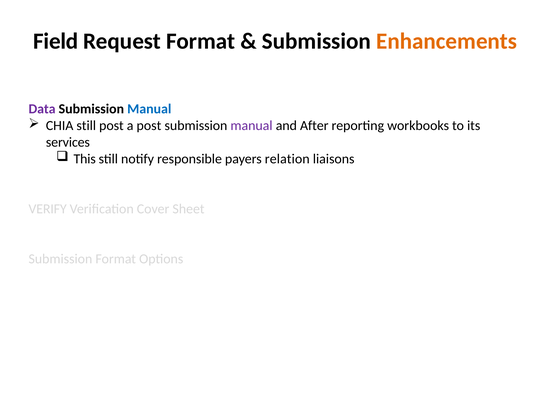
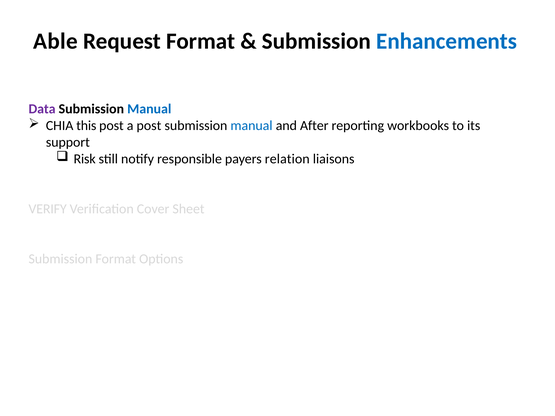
Field: Field -> Able (55, 41)
Enhancements colour: orange -> blue (447, 41)
CHIA still: still -> this (86, 126)
manual colour: purple -> blue (252, 126)
services: services -> support (68, 142)
This: This -> Risk (85, 159)
